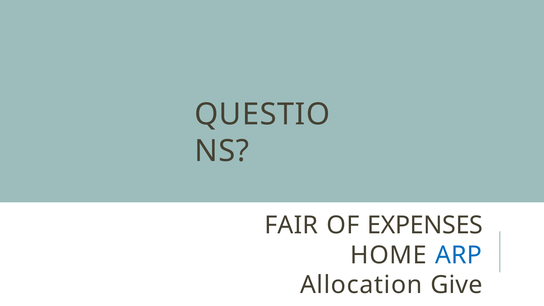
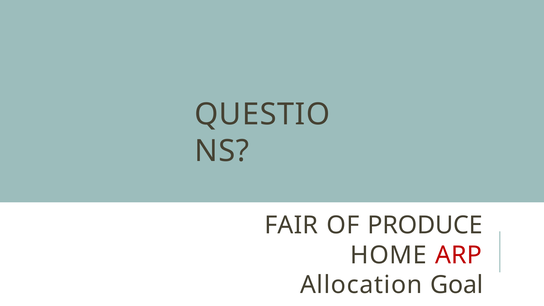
EXPENSES: EXPENSES -> PRODUCE (425, 225)
ARP colour: blue -> red (459, 255)
Give: Give -> Goal (457, 285)
